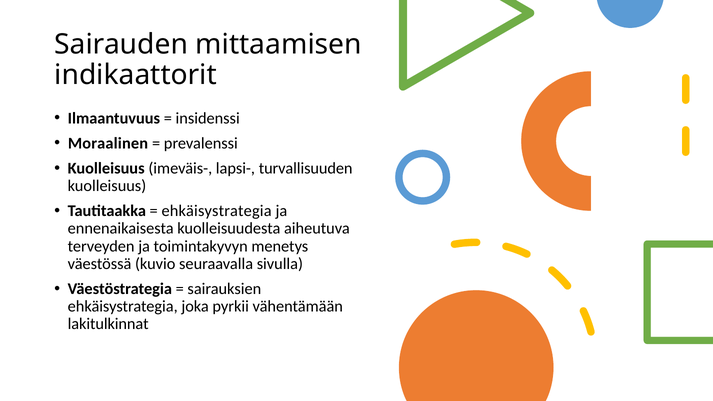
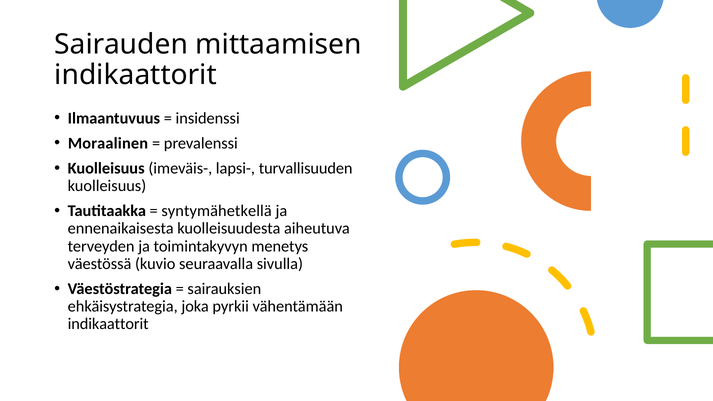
ehkäisystrategia: ehkäisystrategia -> syntymähetkellä (217, 211)
lakitulkinnat: lakitulkinnat -> indikaattorit (108, 324)
